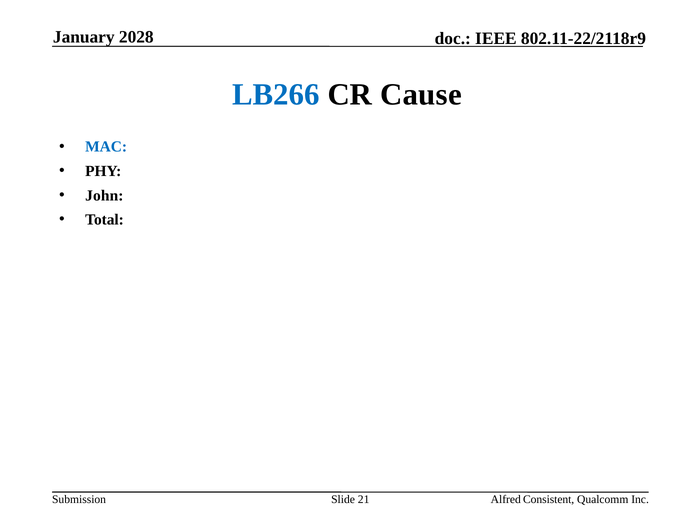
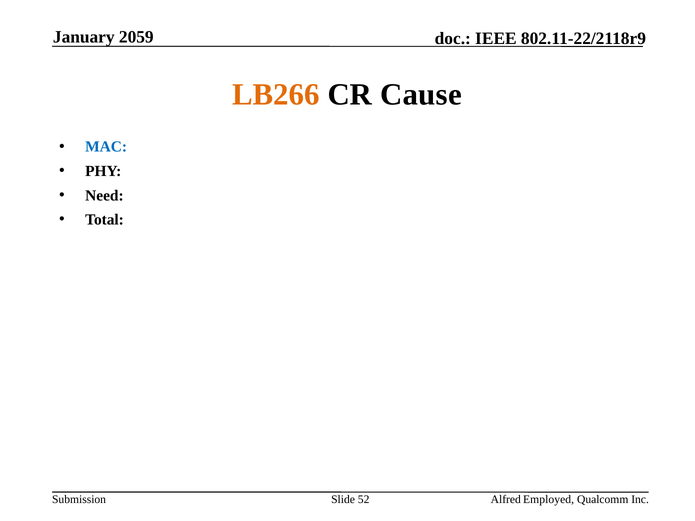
2028: 2028 -> 2059 (136, 37)
LB266 colour: blue -> orange (276, 95)
John: John -> Need (104, 196)
21: 21 -> 52 (364, 500)
Consistent: Consistent -> Employed (549, 500)
